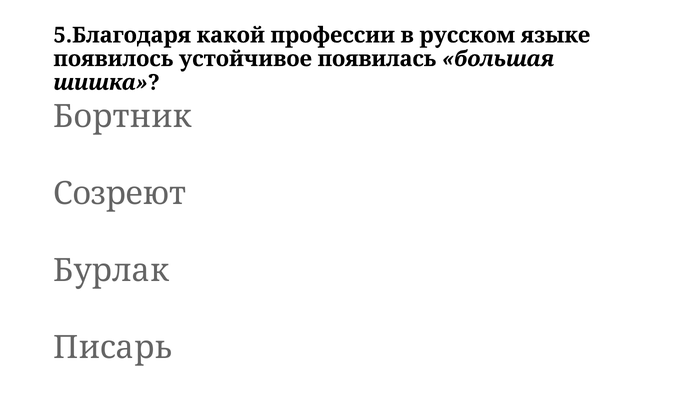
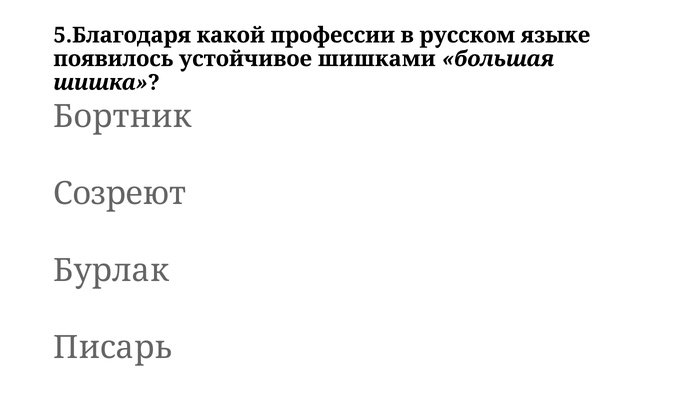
появилась: появилась -> шишками (377, 59)
